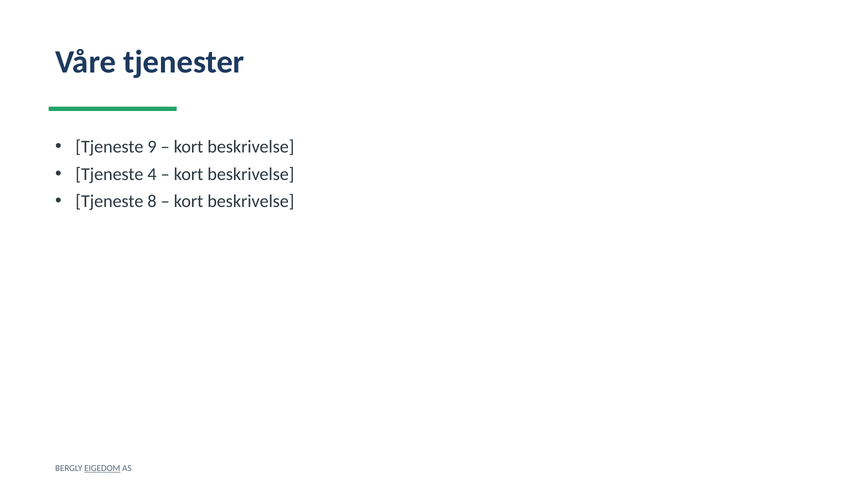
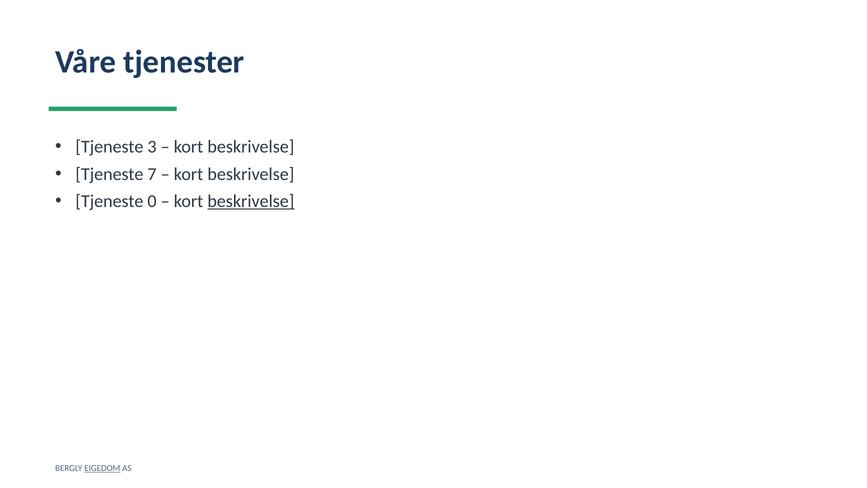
9: 9 -> 3 (152, 147)
4: 4 -> 7 (152, 174)
8: 8 -> 0 (152, 201)
beskrivelse underline: none -> present (251, 201)
